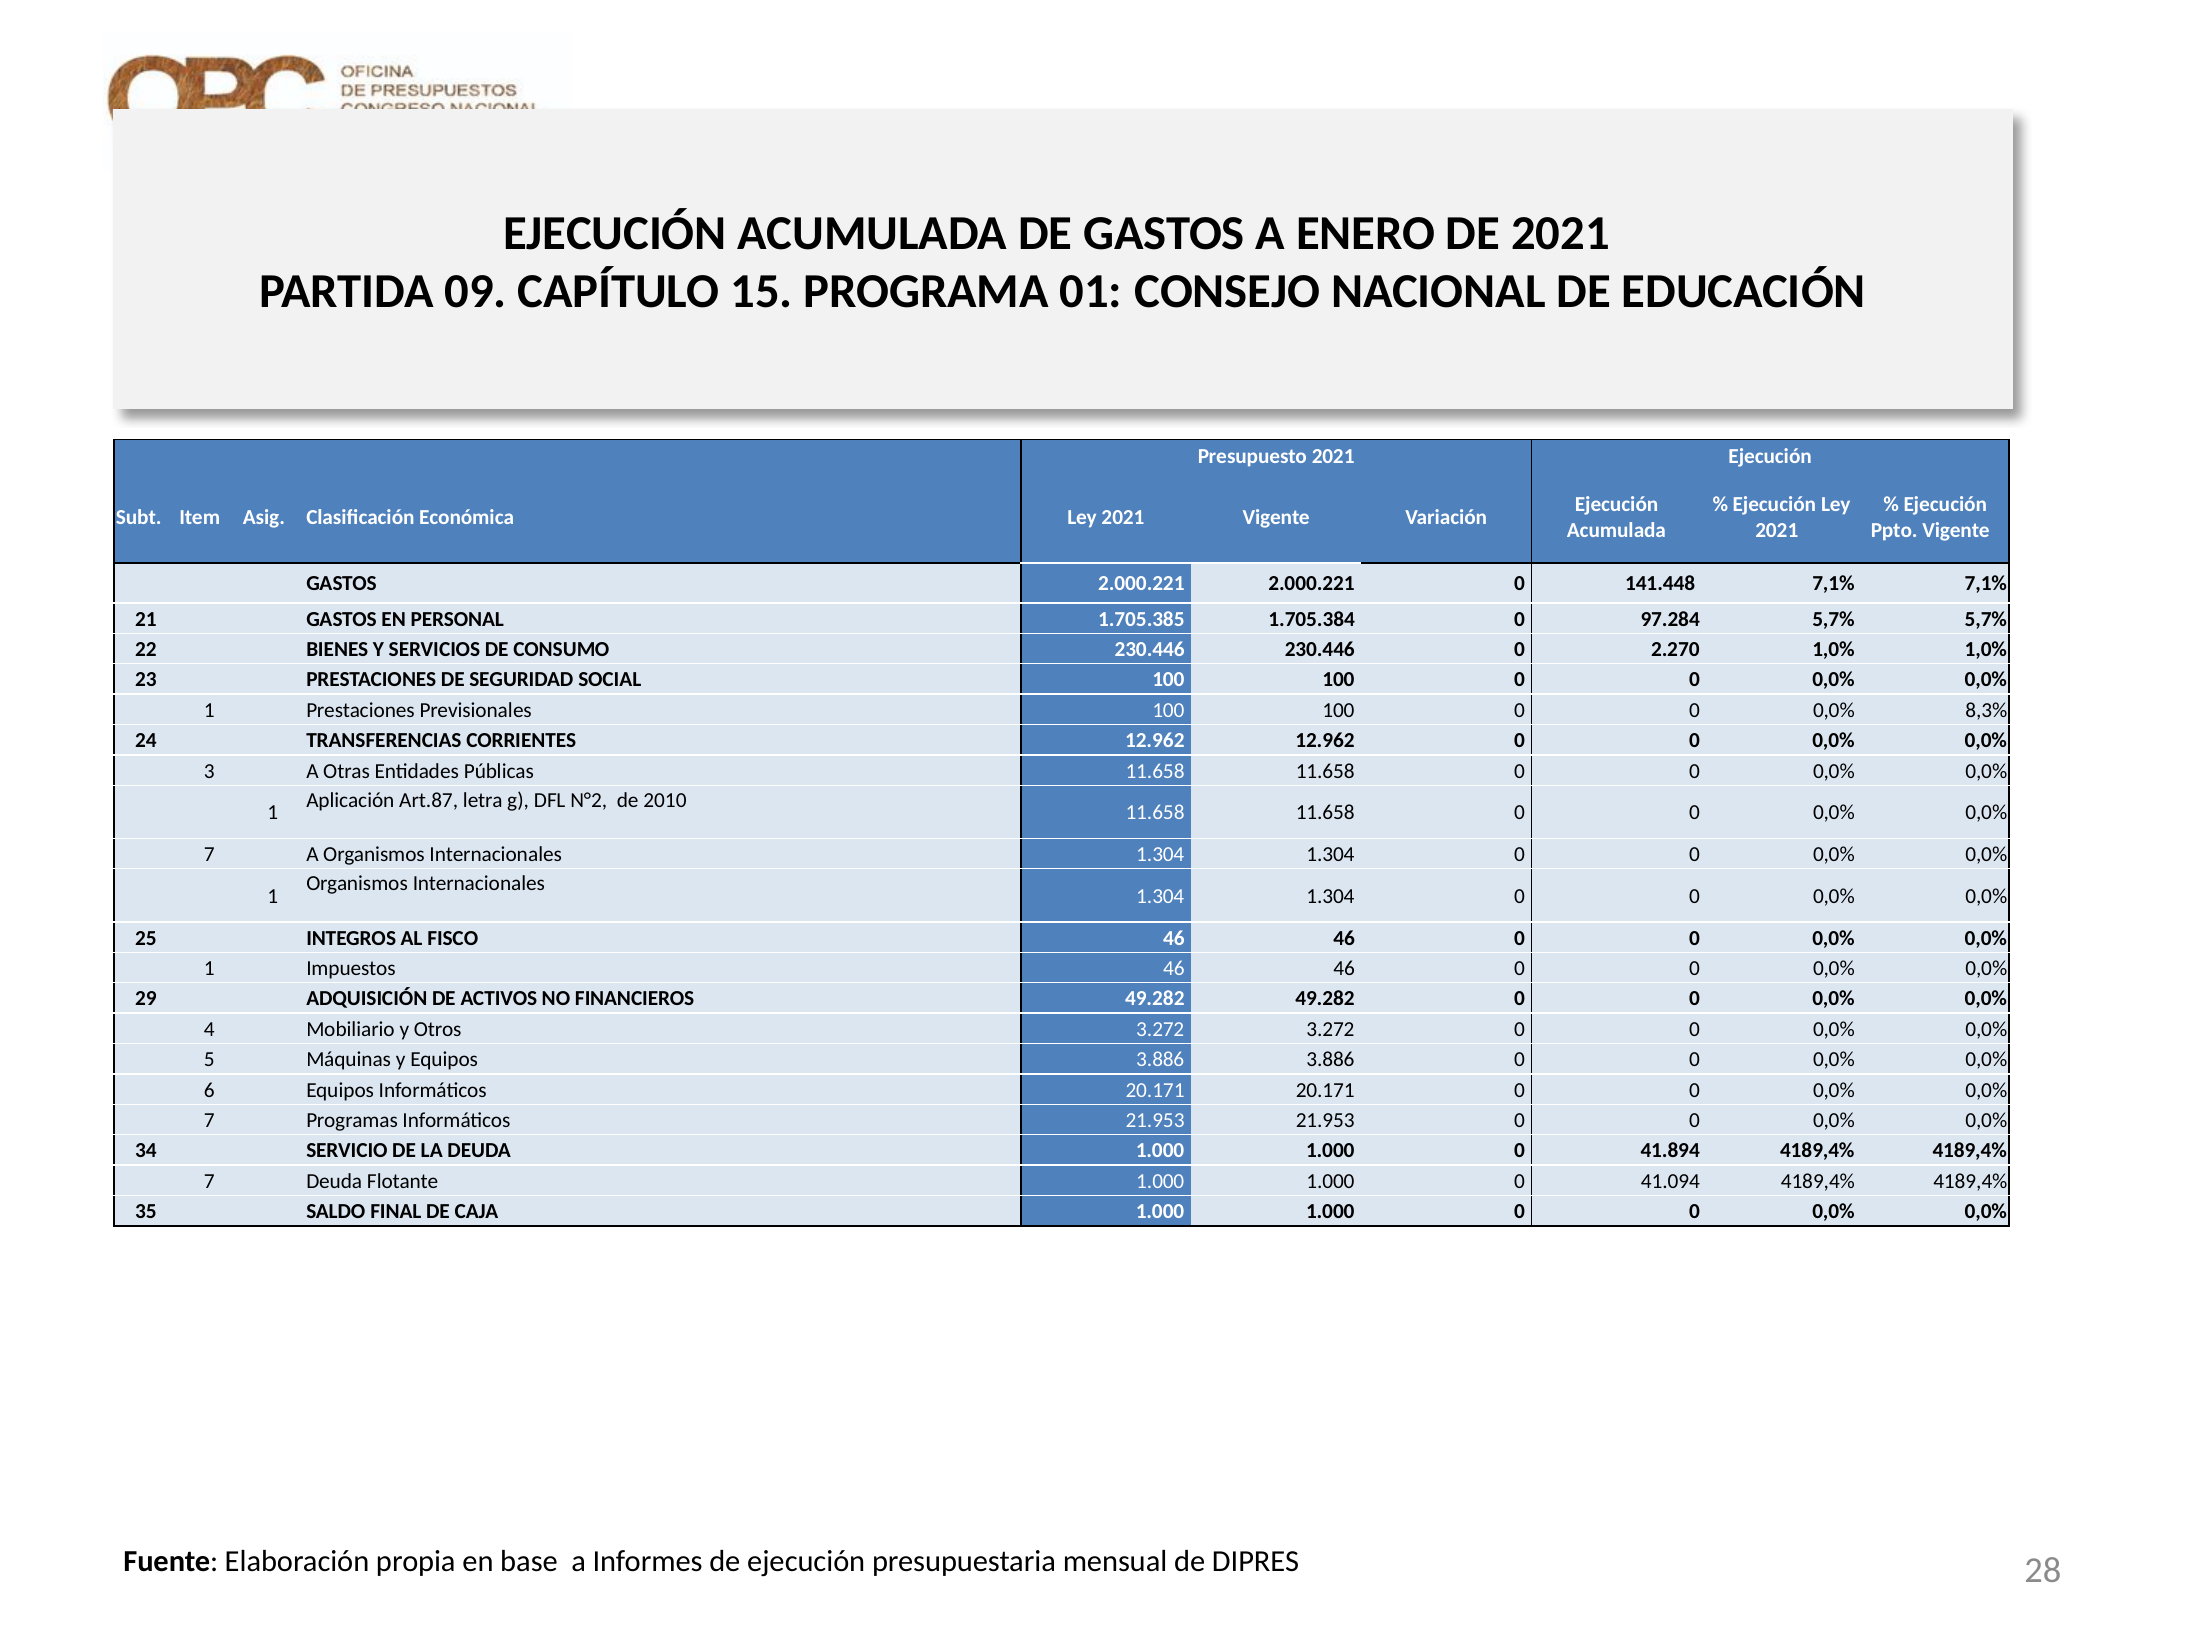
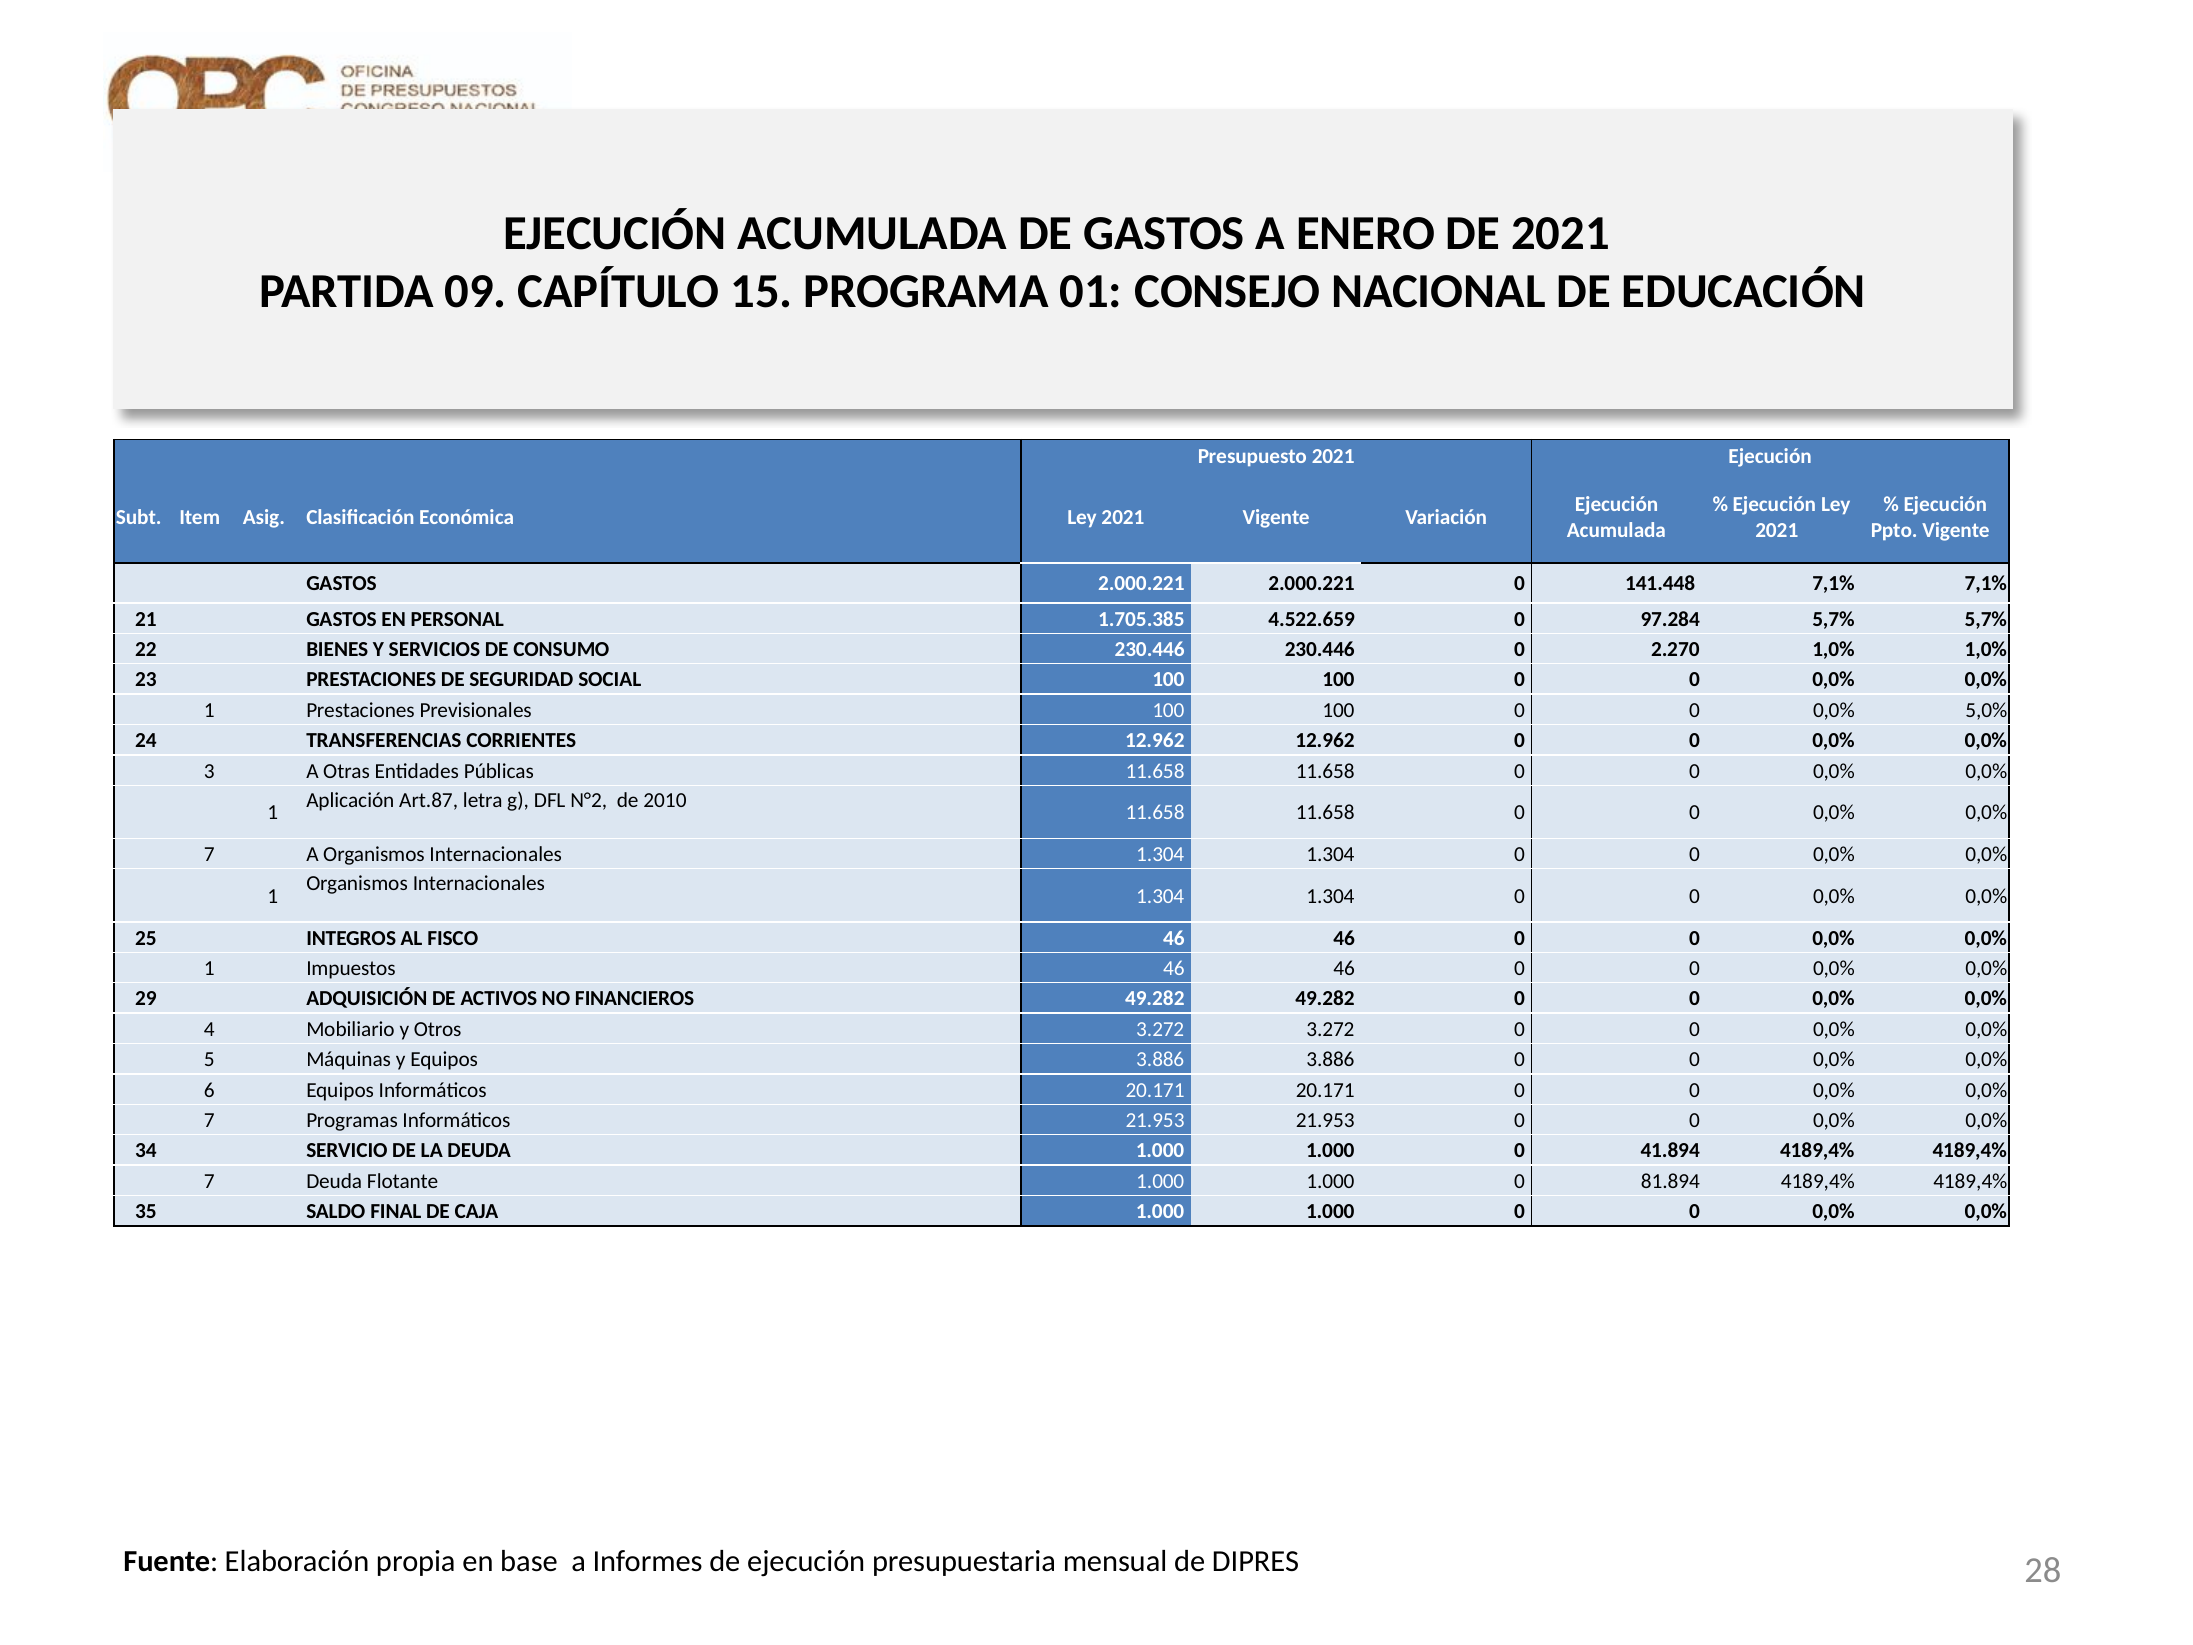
1.705.384: 1.705.384 -> 4.522.659 (1312, 619)
8,3%: 8,3% -> 5,0% (1986, 710)
41.094: 41.094 -> 81.894 (1670, 1181)
